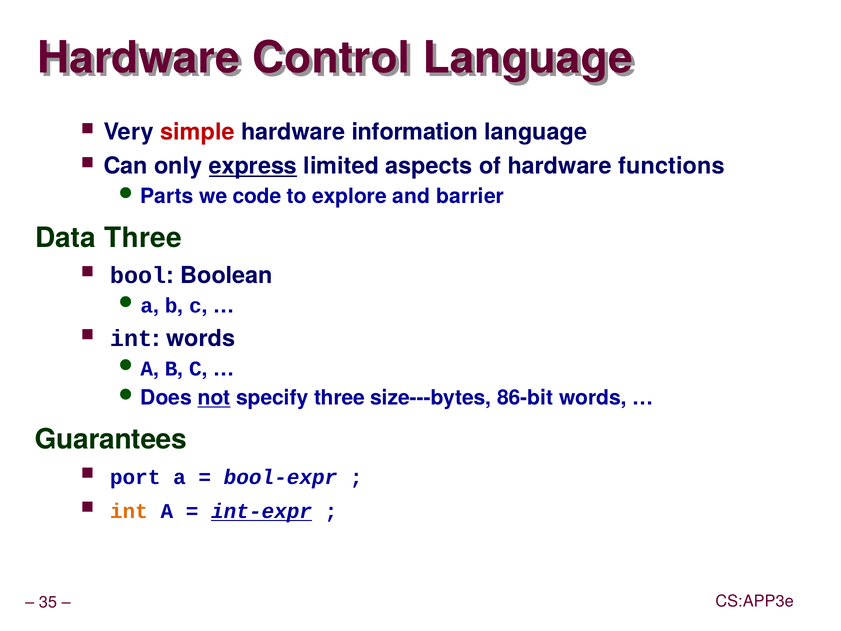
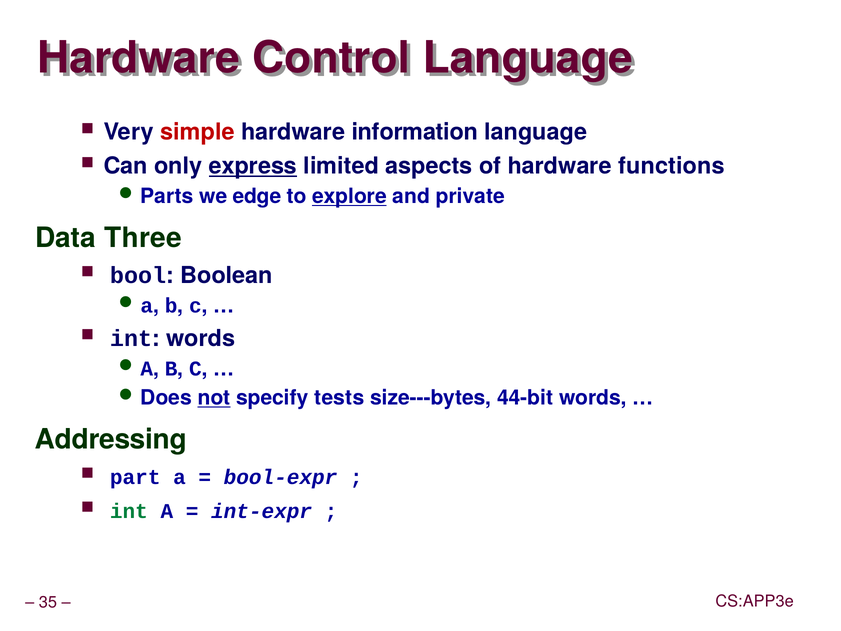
code: code -> edge (257, 196)
explore underline: none -> present (349, 196)
barrier: barrier -> private (470, 196)
specify three: three -> tests (339, 398)
86-bit: 86-bit -> 44-bit (525, 398)
Guarantees: Guarantees -> Addressing (111, 439)
port: port -> part (135, 477)
int colour: orange -> green (129, 511)
int-expr underline: present -> none (262, 511)
